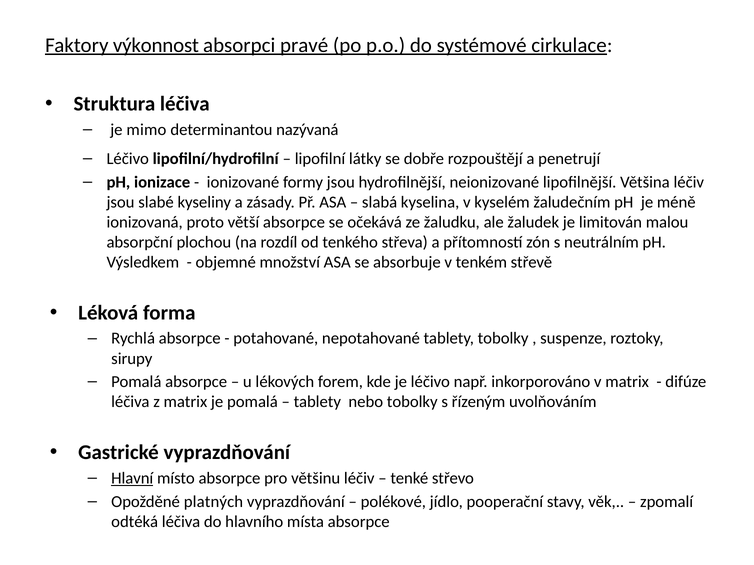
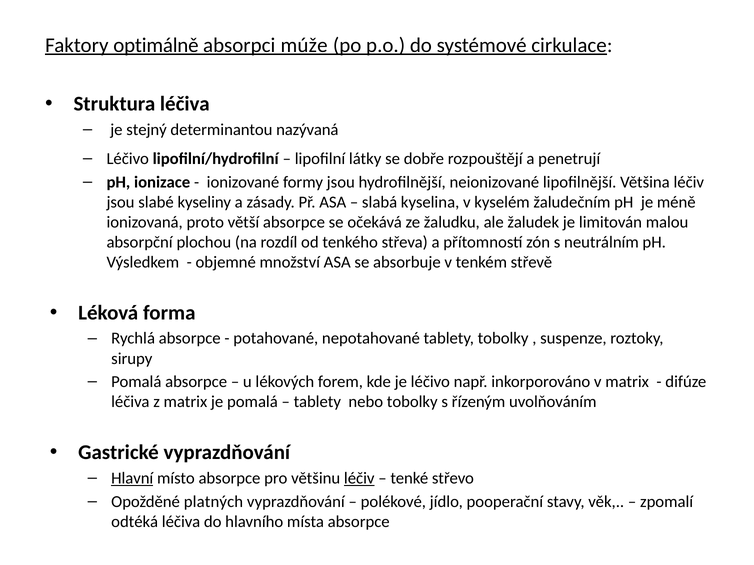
výkonnost: výkonnost -> optimálně (156, 45)
pravé: pravé -> múže (304, 45)
mimo: mimo -> stejný (147, 130)
léčiv underline: none -> present (359, 479)
